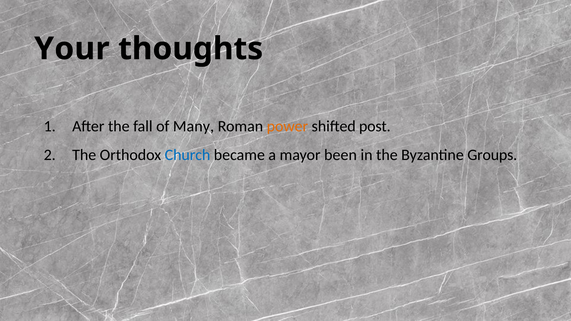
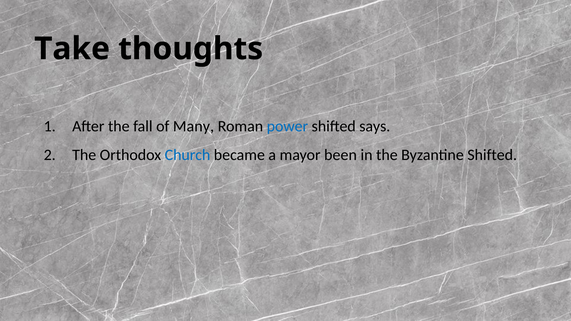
Your: Your -> Take (72, 49)
power colour: orange -> blue (287, 126)
post: post -> says (375, 126)
Byzantine Groups: Groups -> Shifted (492, 155)
